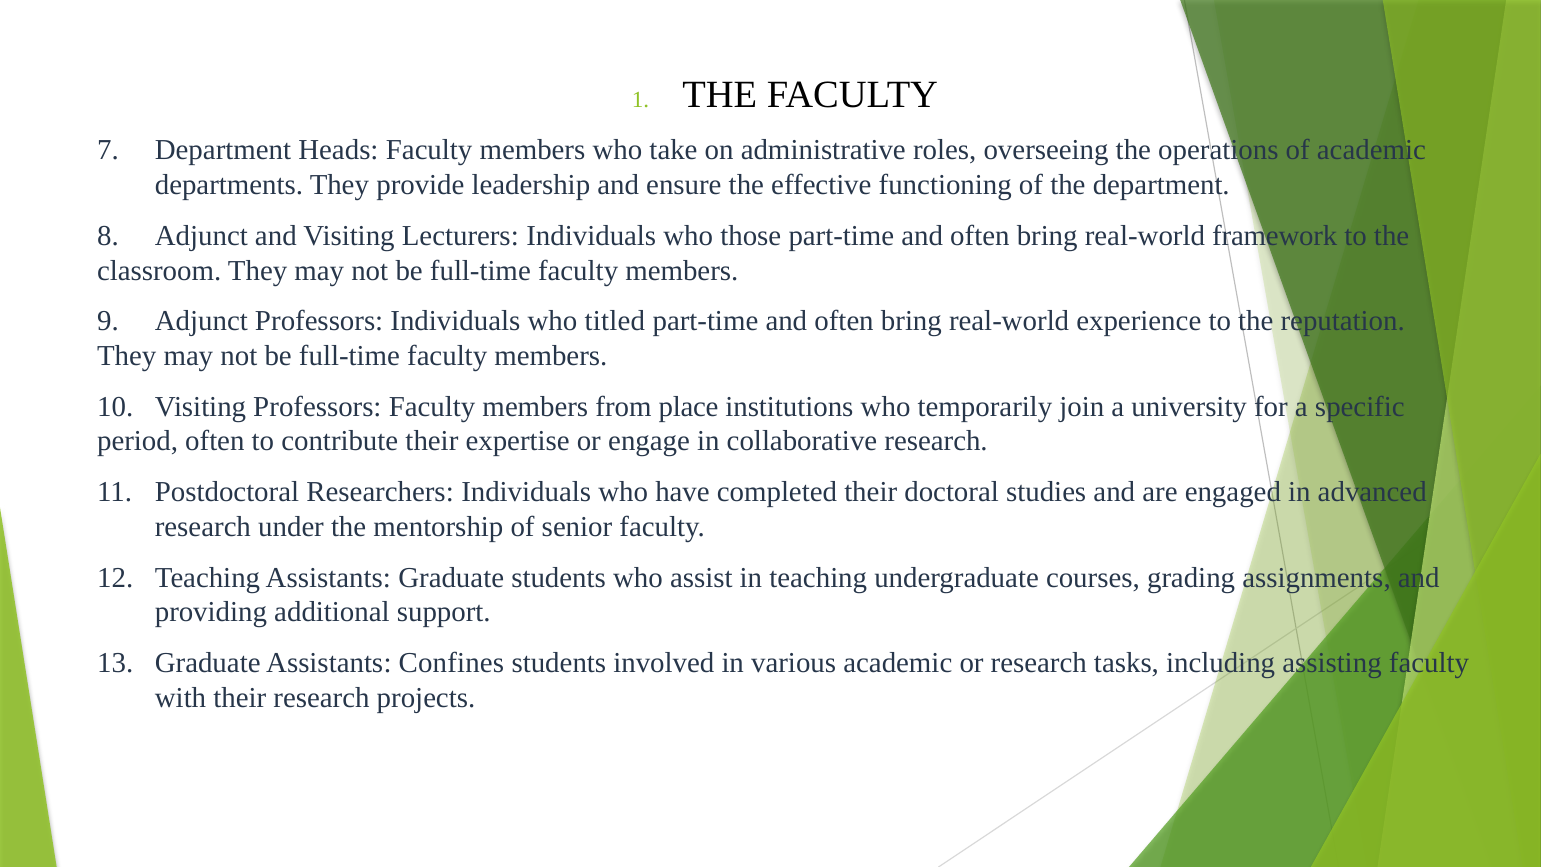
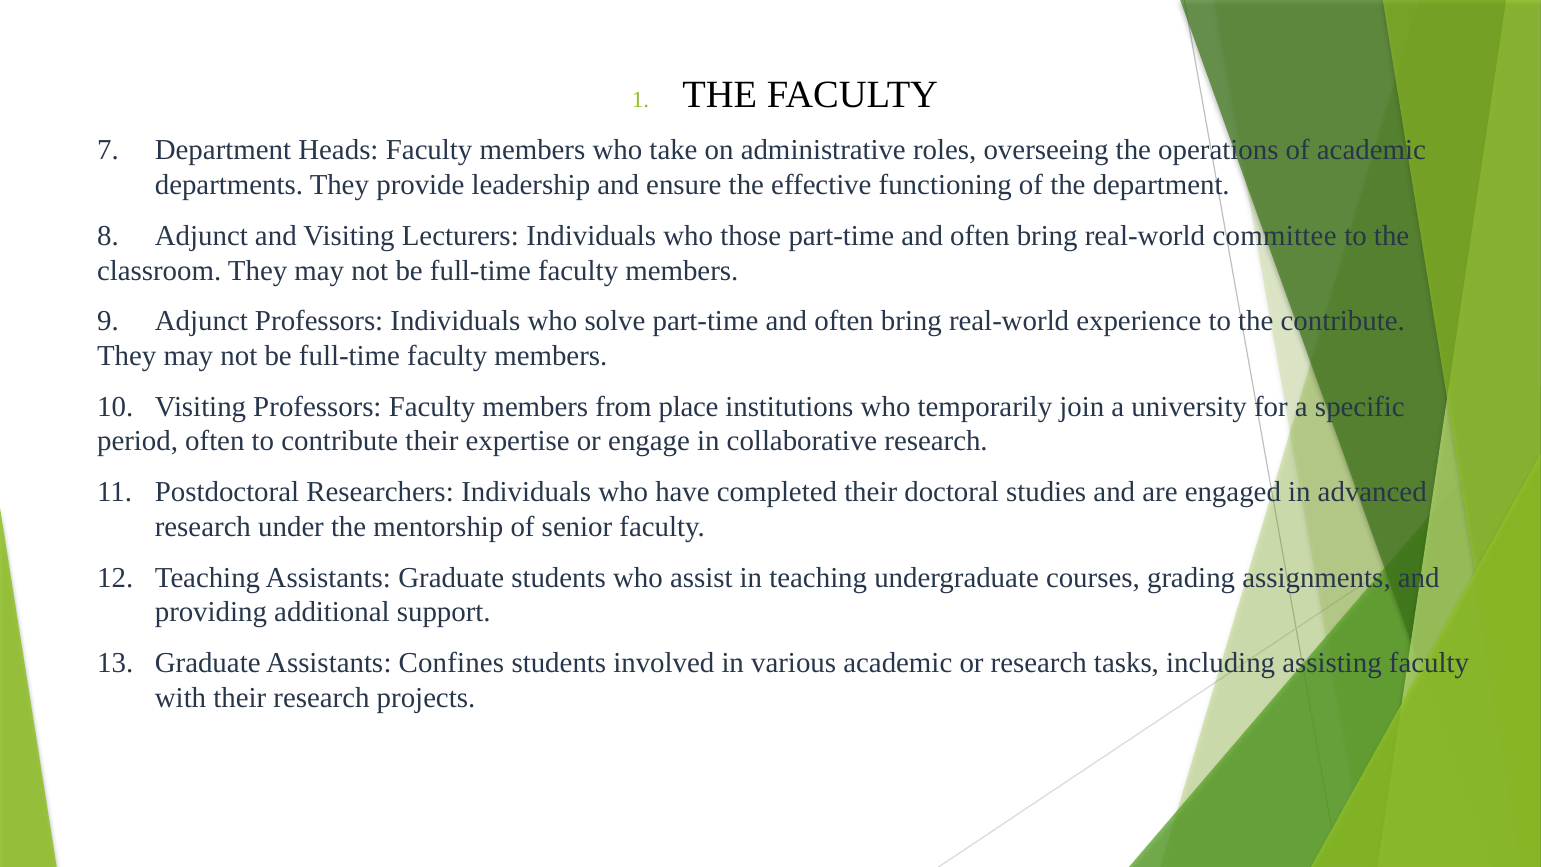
framework: framework -> committee (1275, 236)
titled: titled -> solve (615, 321)
the reputation: reputation -> contribute (1343, 321)
